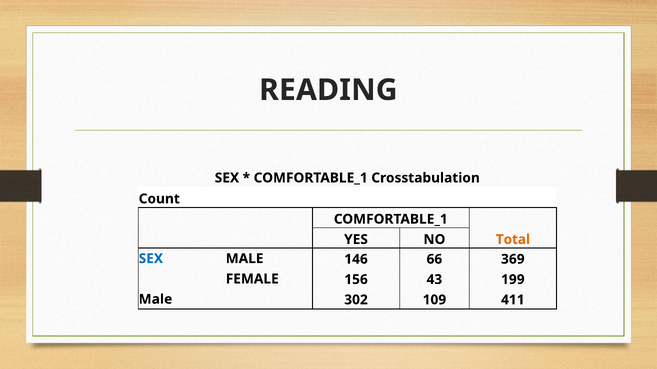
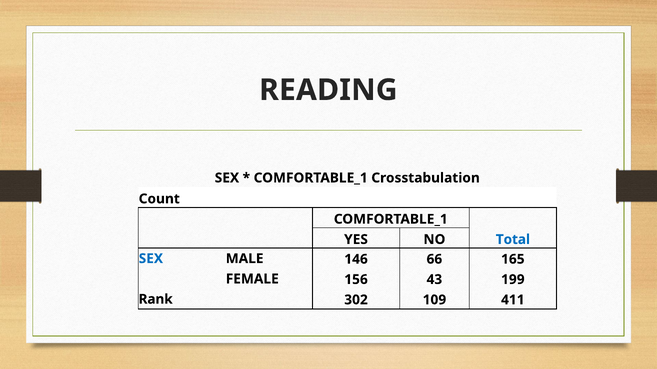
Total colour: orange -> blue (513, 240)
369: 369 -> 165 (513, 260)
Male: Male -> Rank (156, 300)
